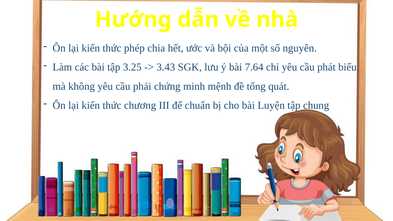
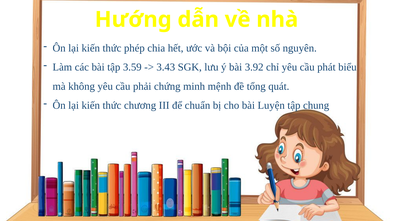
3.25: 3.25 -> 3.59 (132, 67)
7.64: 7.64 -> 3.92 (254, 67)
